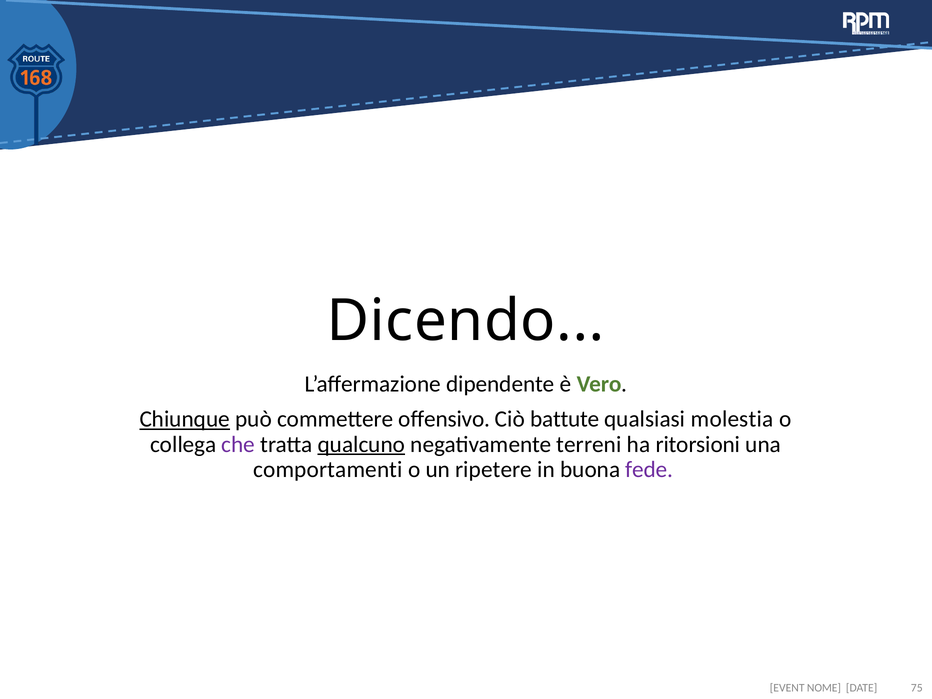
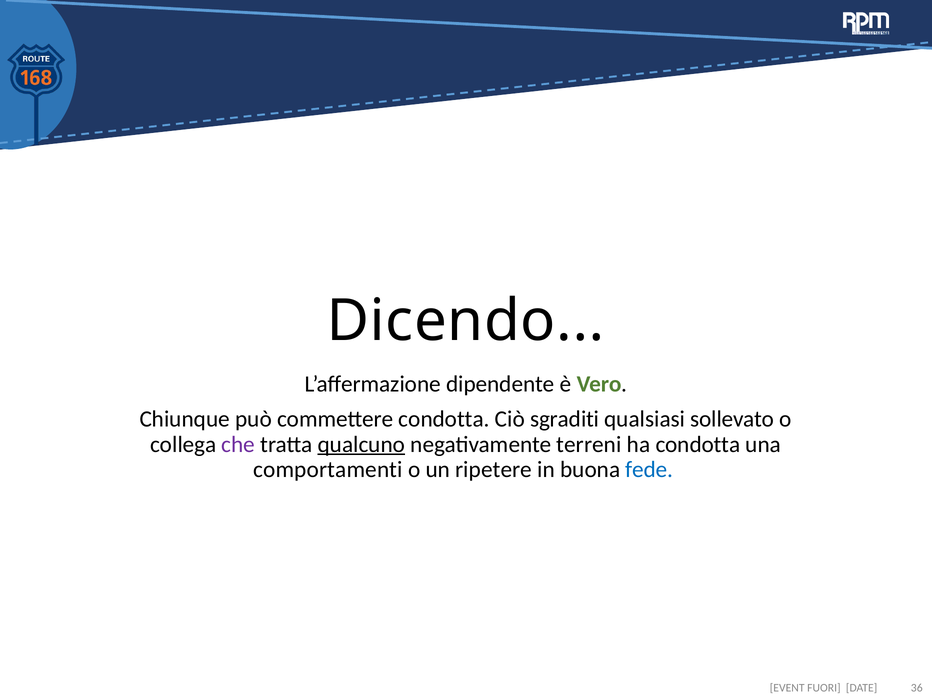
Chiunque underline: present -> none (185, 419)
commettere offensivo: offensivo -> condotta (444, 419)
battute: battute -> sgraditi (565, 419)
molestia: molestia -> sollevato (732, 419)
ha ritorsioni: ritorsioni -> condotta (698, 444)
fede colour: purple -> blue (649, 470)
NOME: NOME -> FUORI (824, 688)
75: 75 -> 36 (917, 688)
